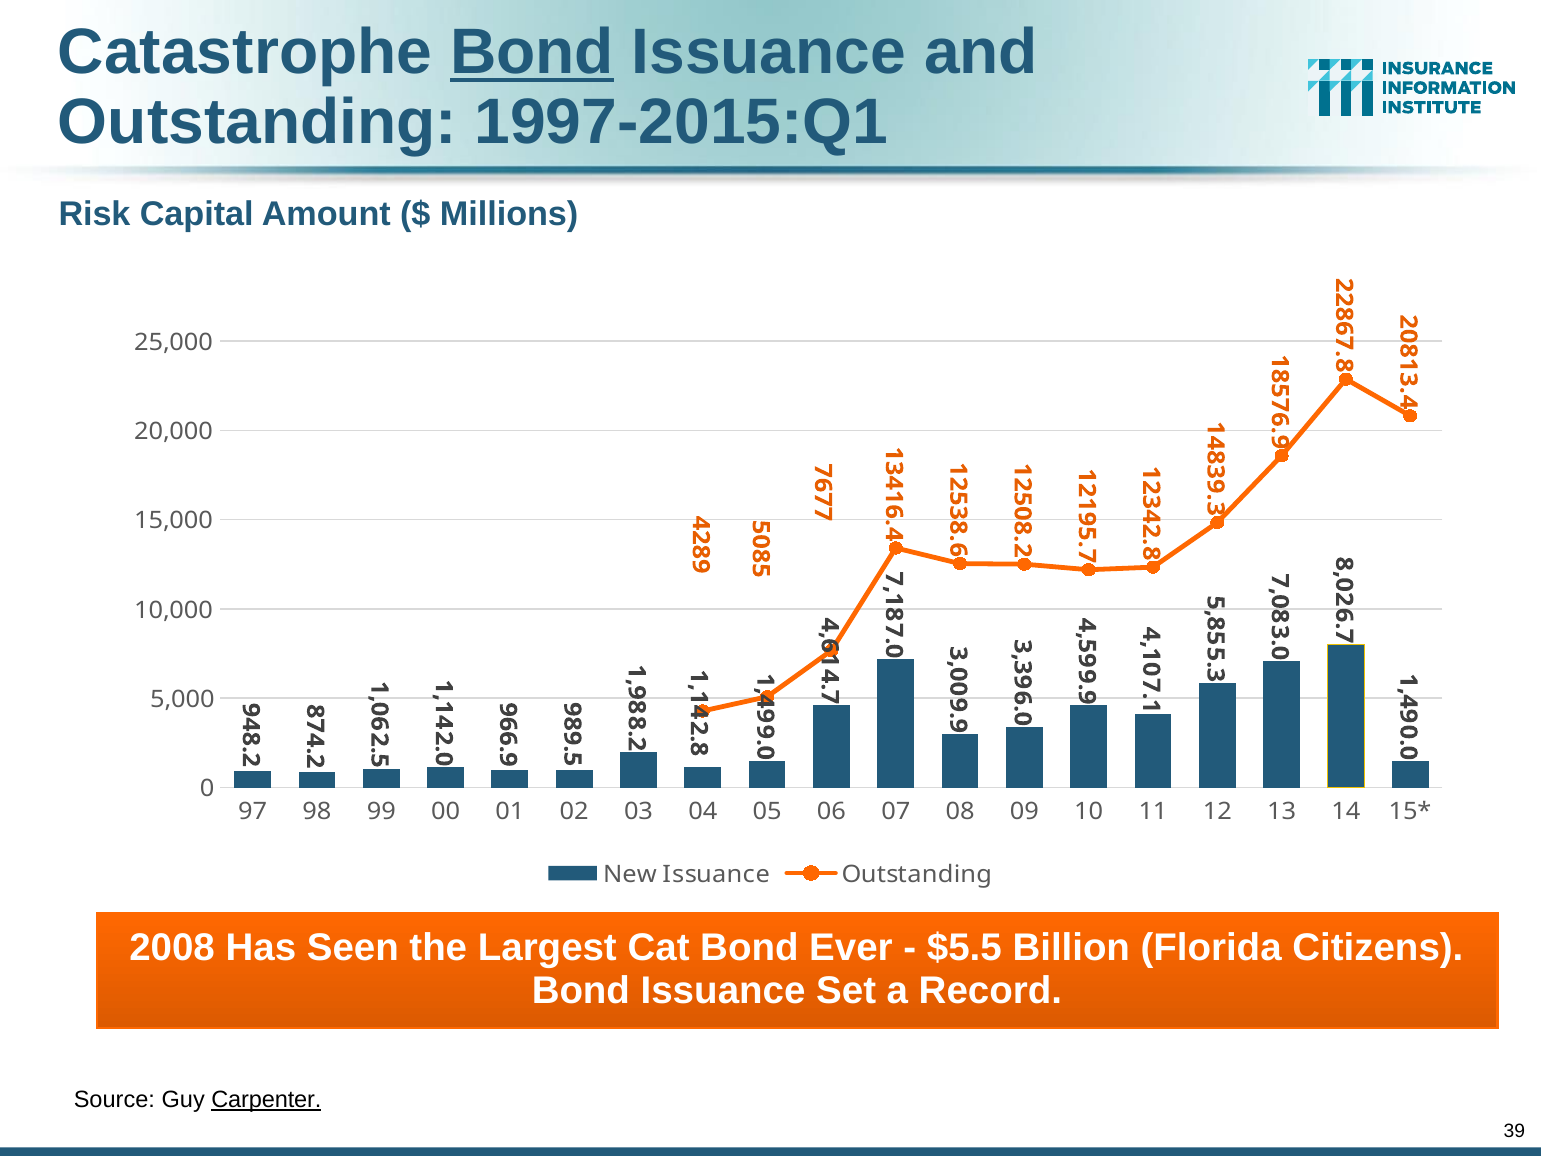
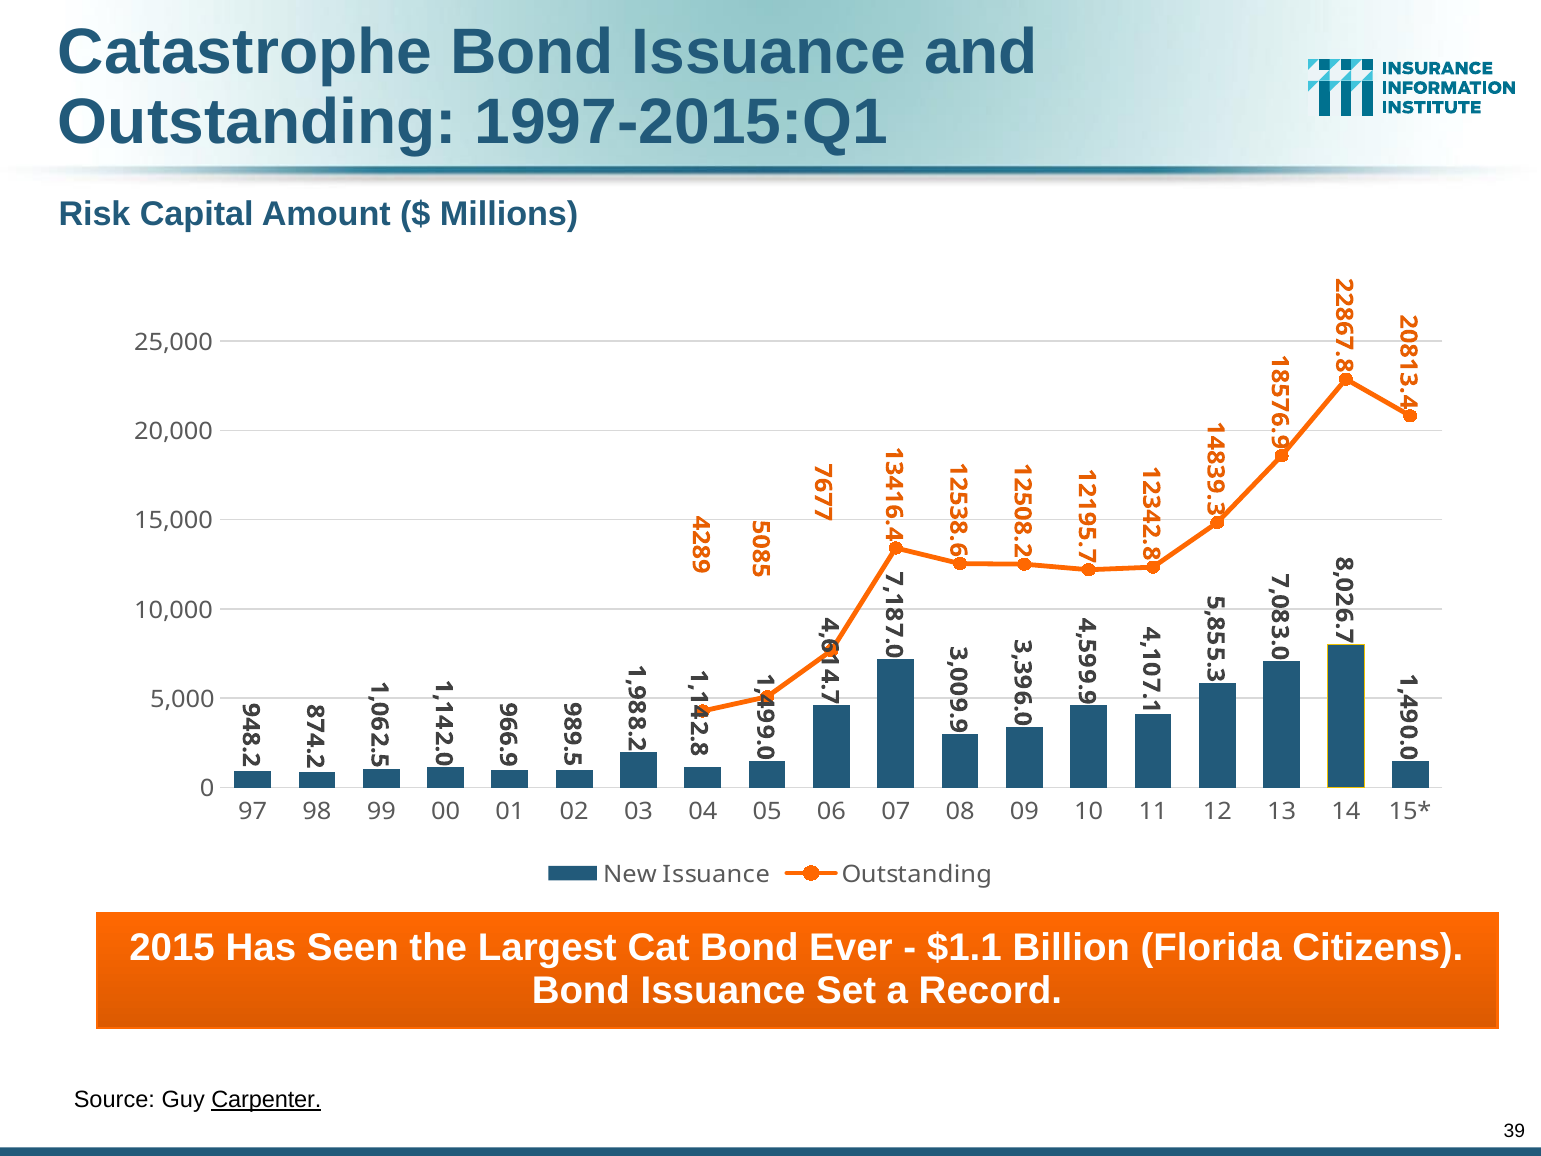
Bond underline: present -> none (532, 53)
2008: 2008 -> 2015 (172, 947)
$5.5: $5.5 -> $1.1 (964, 947)
